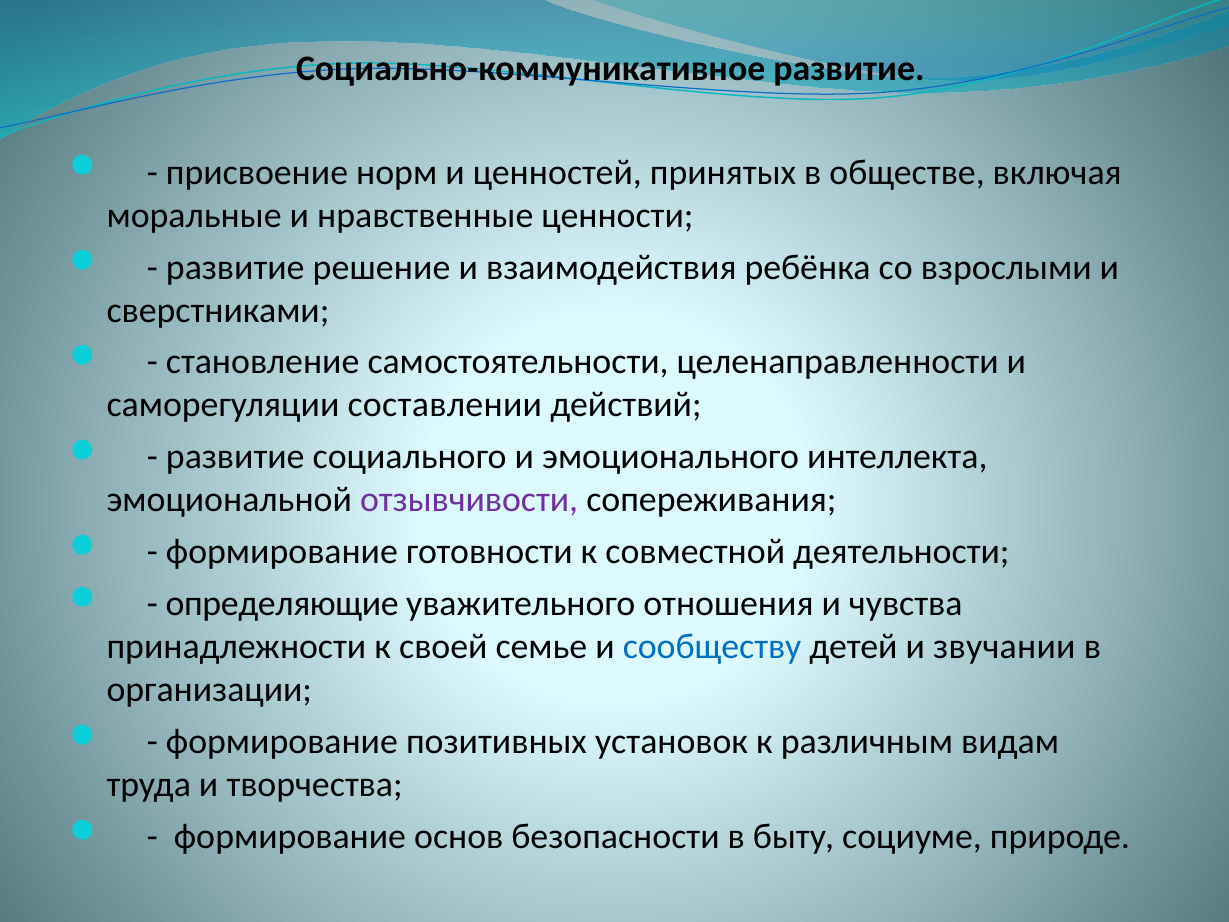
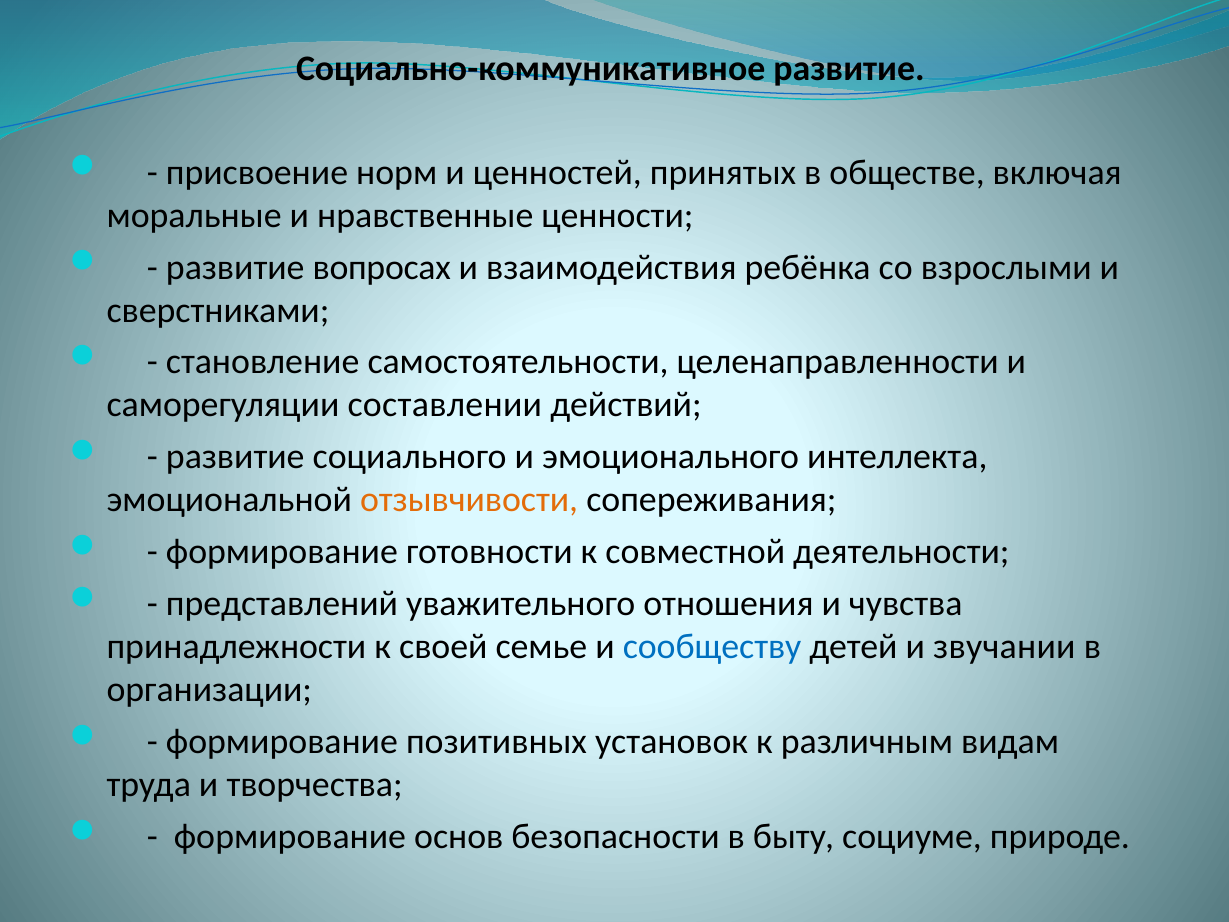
решение: решение -> вопросах (382, 267)
отзывчивости colour: purple -> orange (469, 500)
определяющие: определяющие -> представлений (282, 604)
